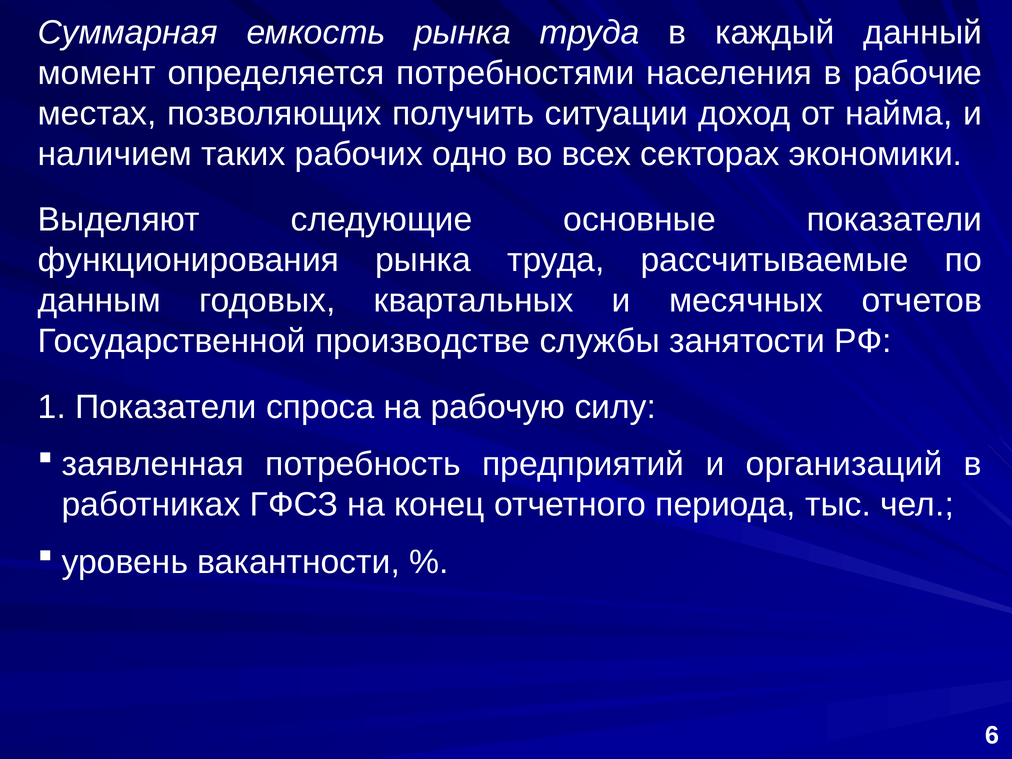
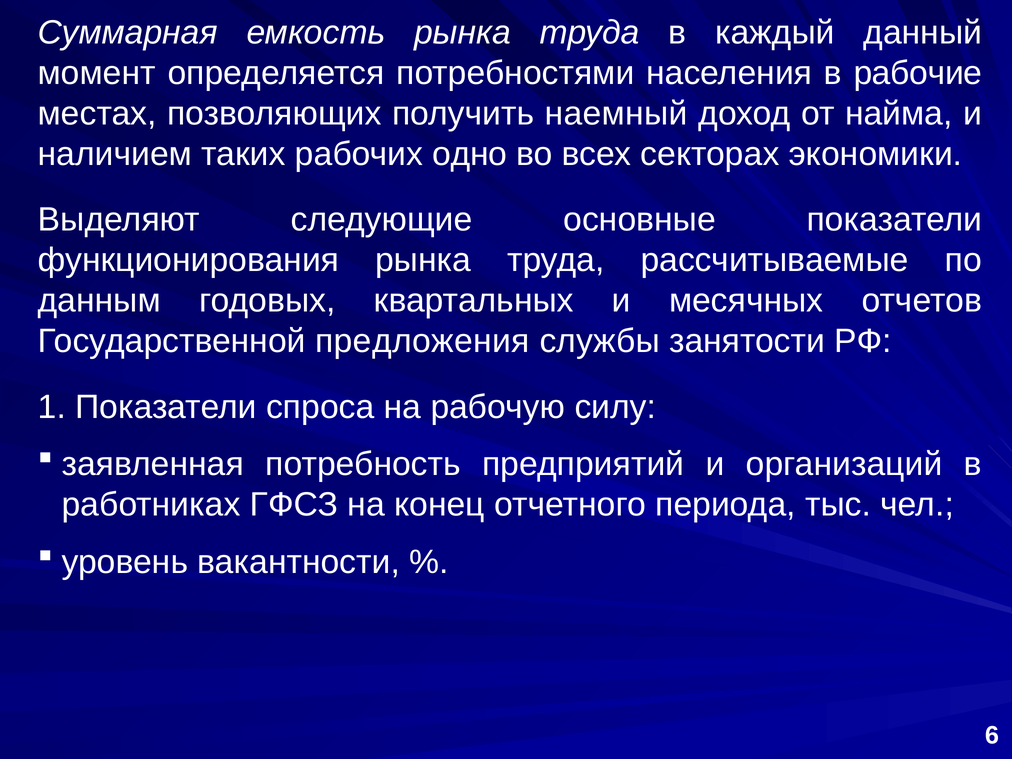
ситуации: ситуации -> наемный (616, 113)
производстве: производстве -> предложения (422, 341)
